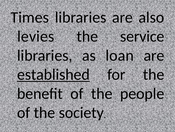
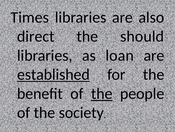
levies: levies -> direct (36, 36)
service: service -> should (142, 36)
the underline: none -> present (102, 93)
